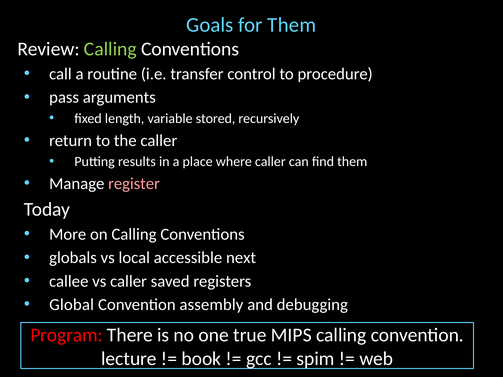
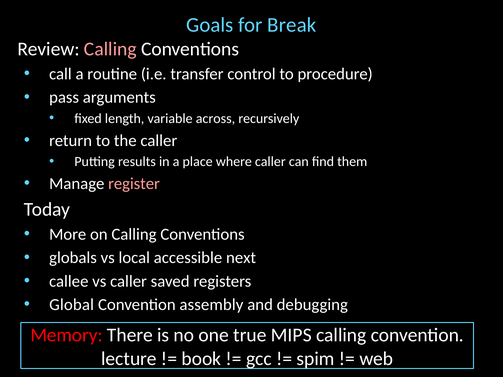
for Them: Them -> Break (292, 25)
Calling colour: light green -> pink (110, 49)
stored: stored -> across (215, 119)
Program: Program -> Memory (67, 335)
